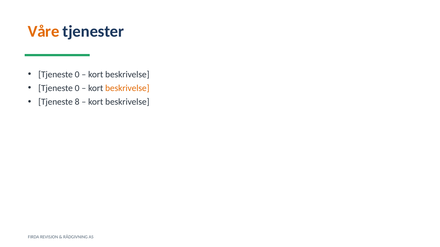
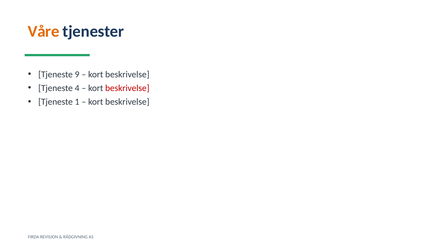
0: 0 -> 9 (77, 75)
0: 0 -> 4 (77, 88)
beskrivelse colour: orange -> red (127, 88)
8: 8 -> 1 (77, 102)
